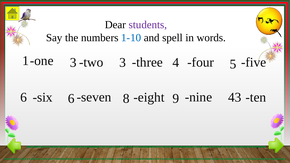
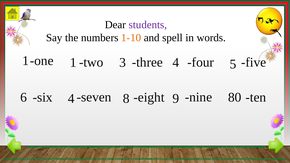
1-10 colour: blue -> orange (131, 38)
1 3: 3 -> 1 (73, 63)
6 6: 6 -> 4 (71, 99)
43: 43 -> 80 (235, 97)
